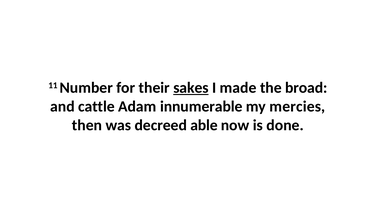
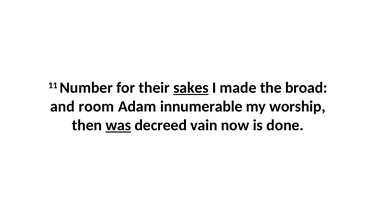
cattle: cattle -> room (96, 107)
mercies: mercies -> worship (297, 107)
was underline: none -> present (118, 126)
able: able -> vain (204, 126)
